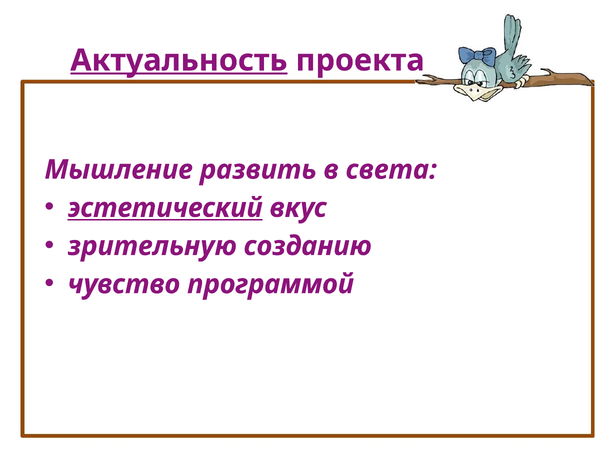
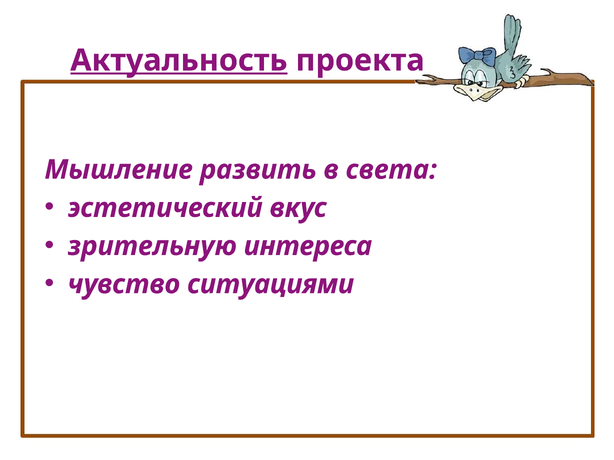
эстетический underline: present -> none (165, 208)
созданию: созданию -> интереса (308, 246)
программой: программой -> ситуациями (271, 285)
